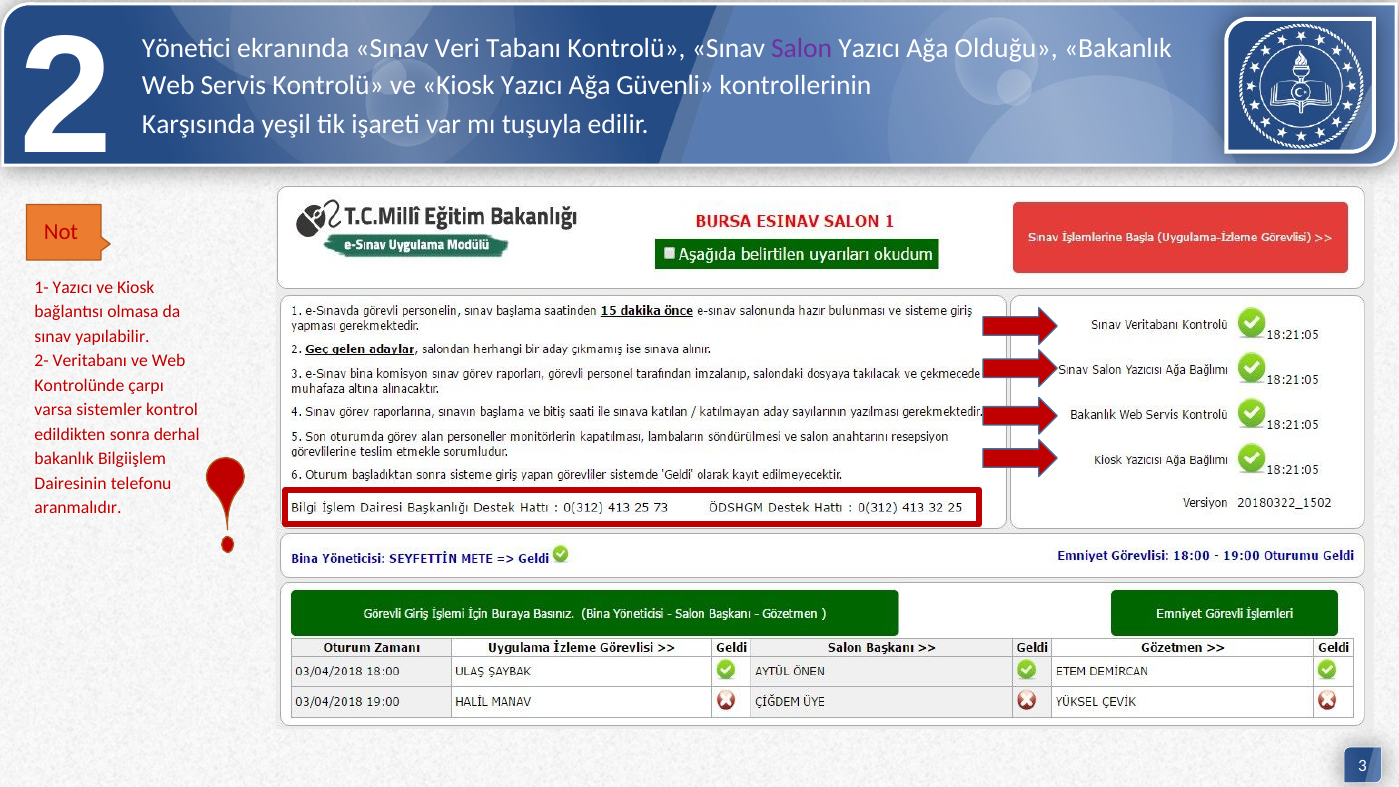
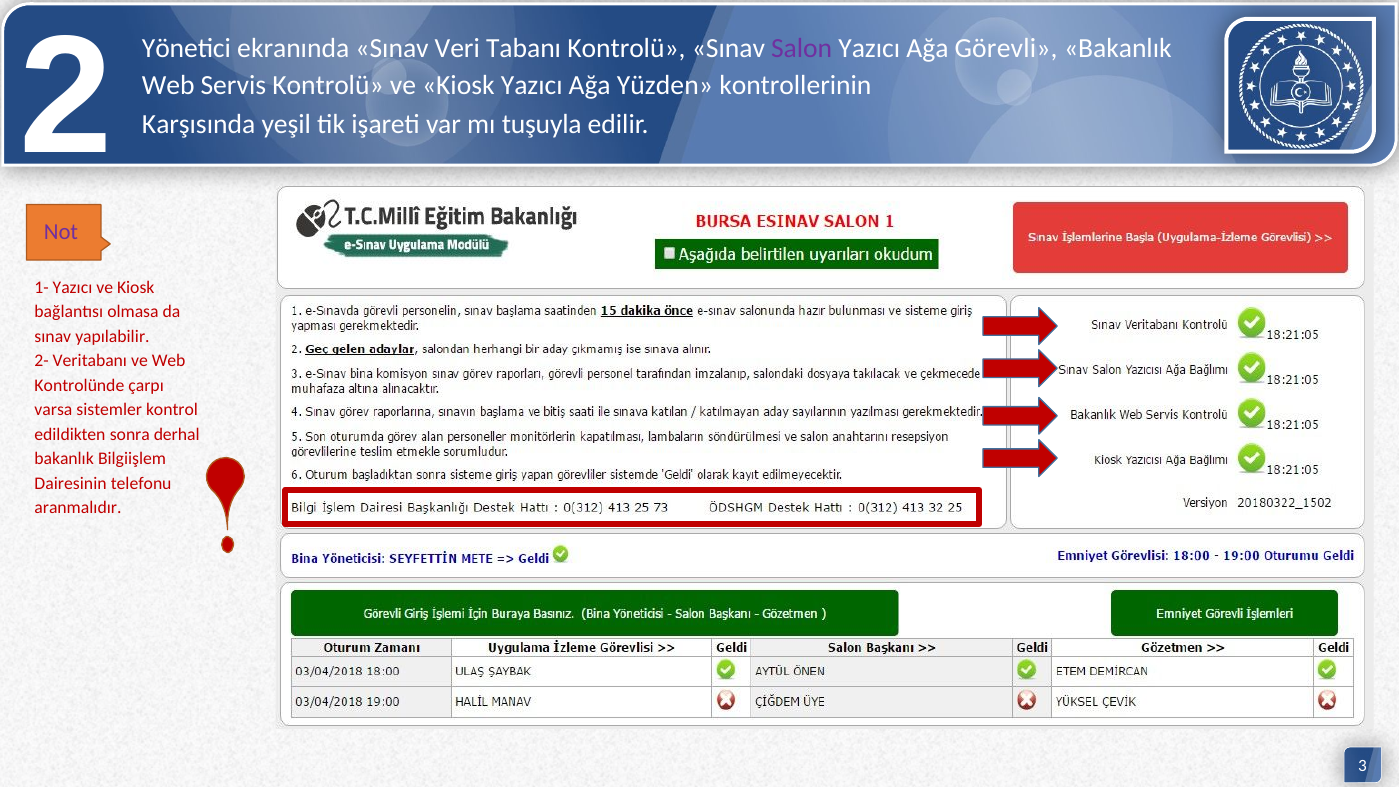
Olduğu: Olduğu -> Görevli (1006, 48)
Güvenli: Güvenli -> Yüzden (665, 86)
Not colour: red -> purple (61, 232)
